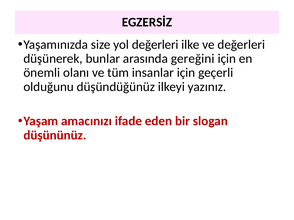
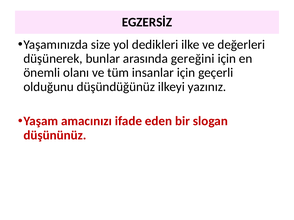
yol değerleri: değerleri -> dedikleri (155, 45)
